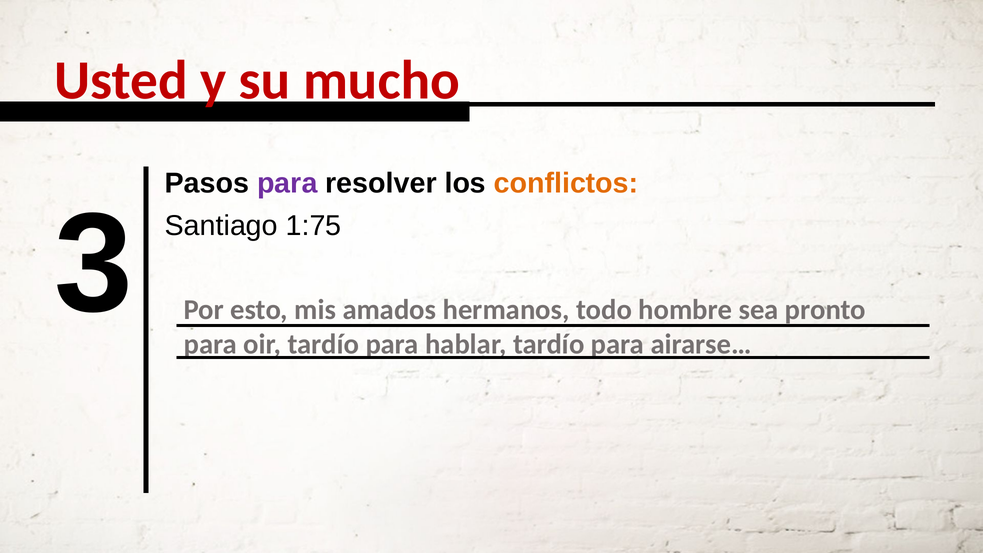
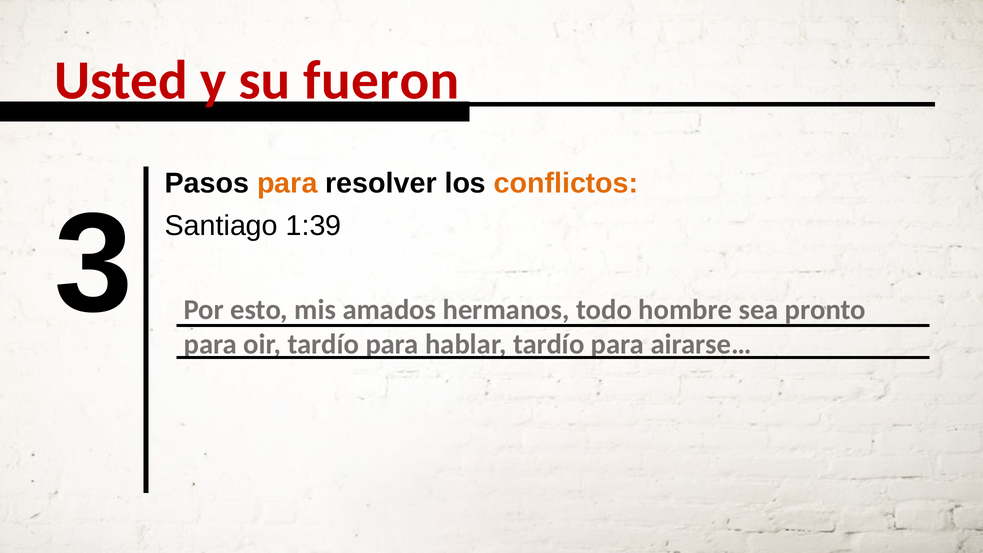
mucho: mucho -> fueron (381, 80)
para colour: purple -> orange (287, 183)
1:75: 1:75 -> 1:39 (314, 226)
